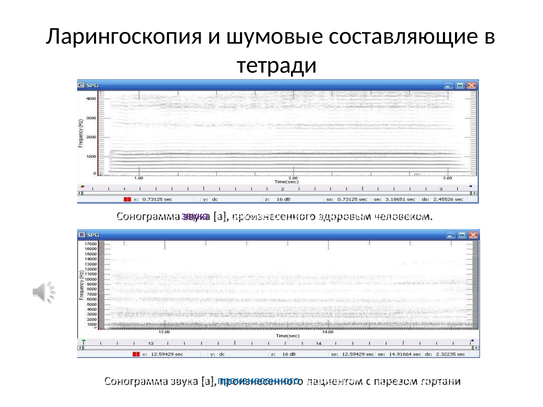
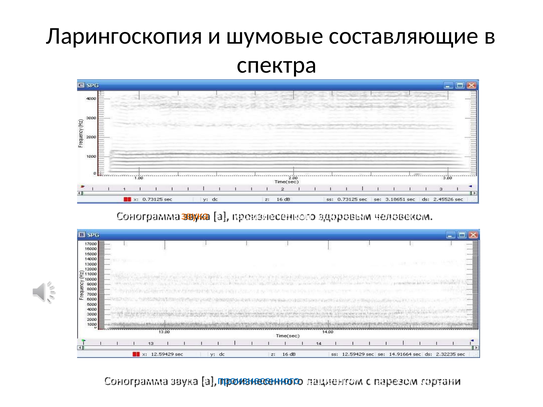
тетради: тетради -> спектра (277, 65)
звука colour: purple -> orange (195, 216)
рекомендациях: рекомендациях -> педагогической (271, 216)
